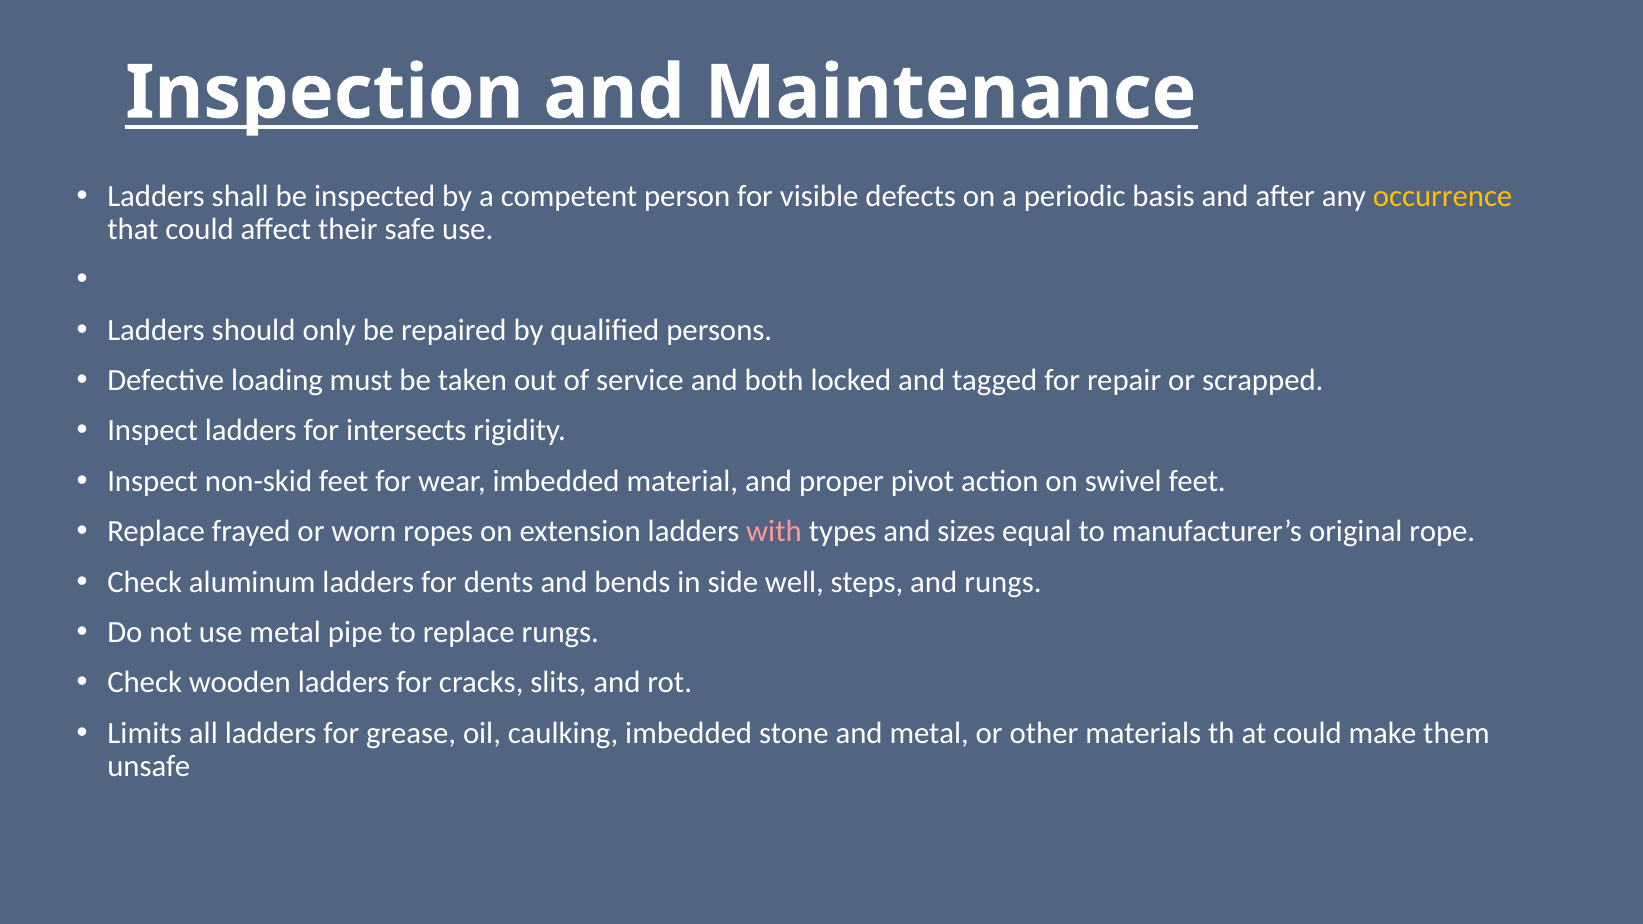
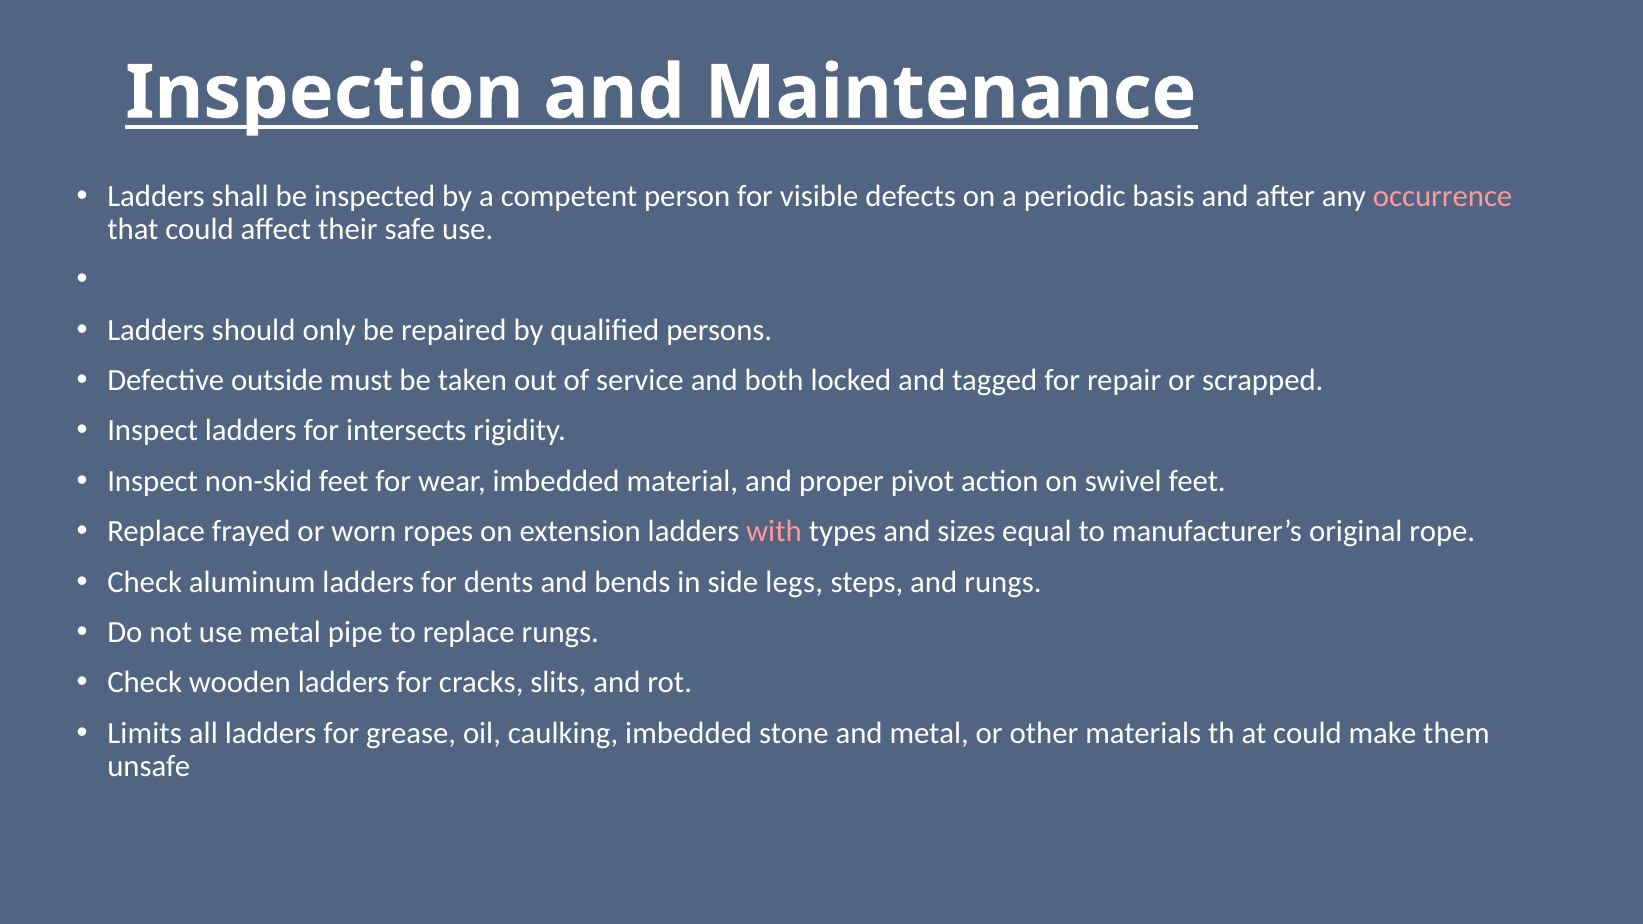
occurrence colour: yellow -> pink (1443, 196)
loading: loading -> outside (277, 380)
well: well -> legs (794, 582)
